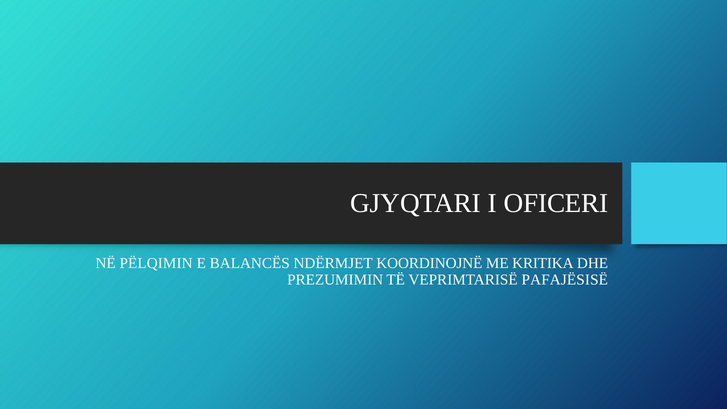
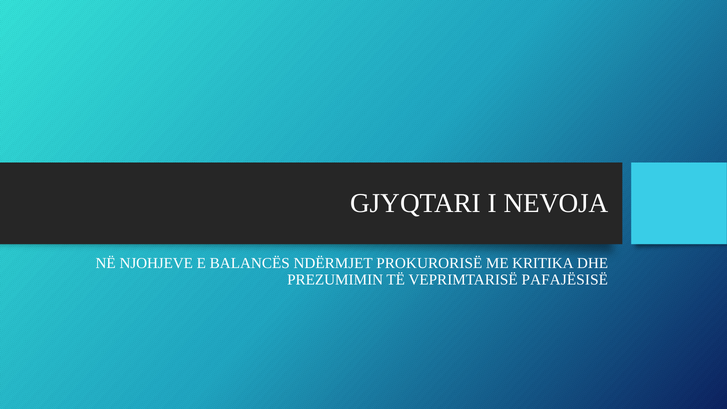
OFICERI: OFICERI -> NEVOJA (556, 203)
PËLQIMIN: PËLQIMIN -> NJOHJEVE (156, 263)
KOORDINOJNË: KOORDINOJNË -> PROKURORISË (429, 263)
